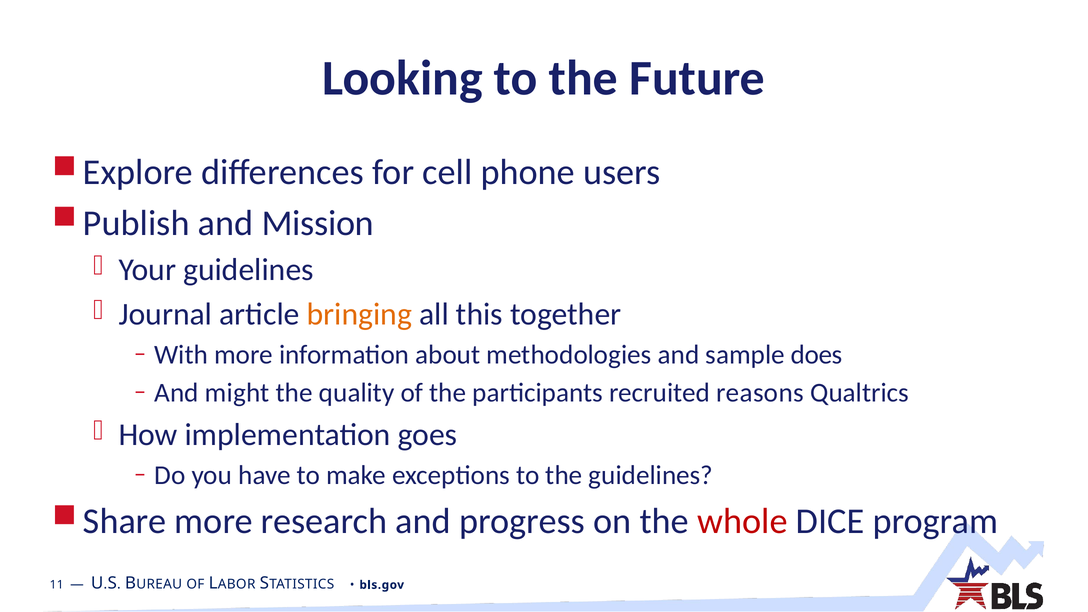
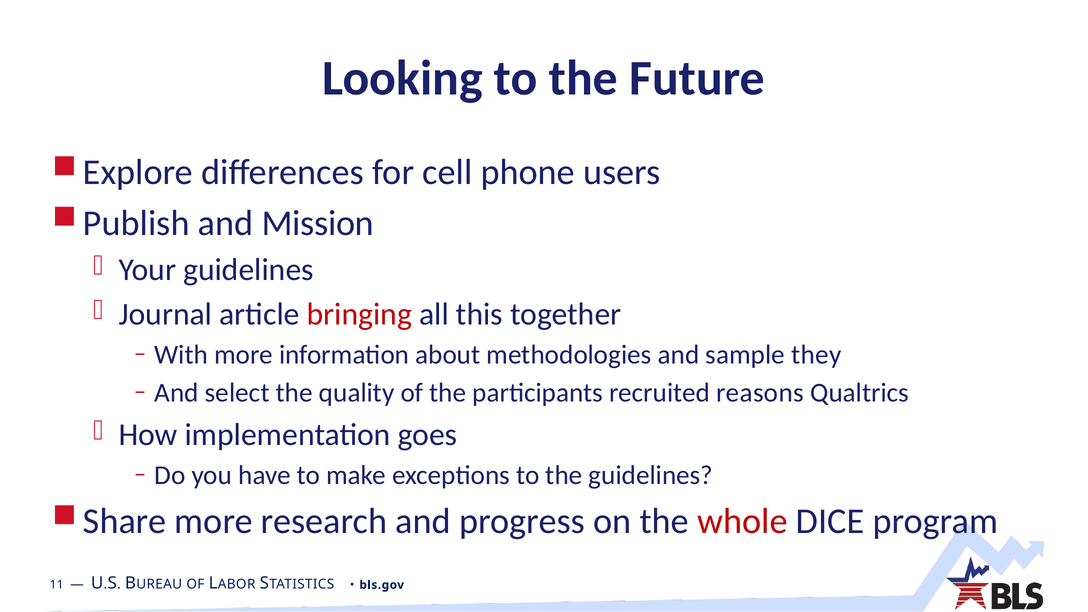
bringing colour: orange -> red (359, 314)
does: does -> they (816, 355)
might: might -> select (237, 393)
